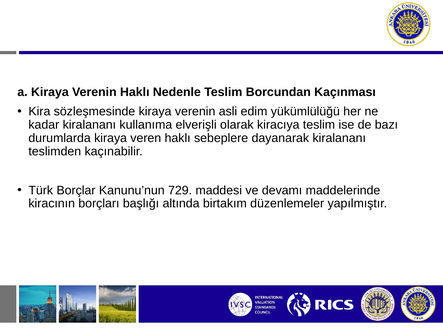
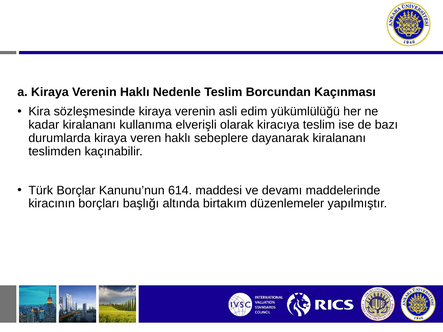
729: 729 -> 614 (180, 190)
